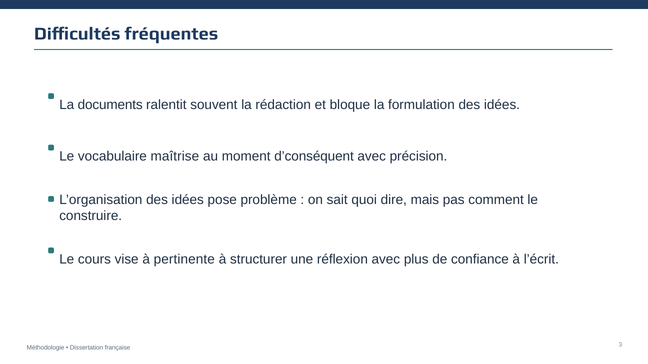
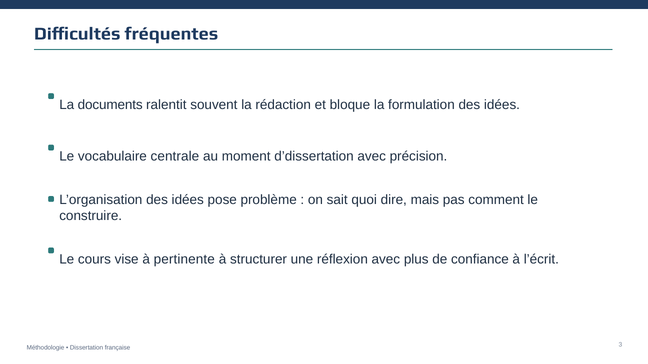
maîtrise: maîtrise -> centrale (175, 156)
d’conséquent: d’conséquent -> d’dissertation (314, 156)
